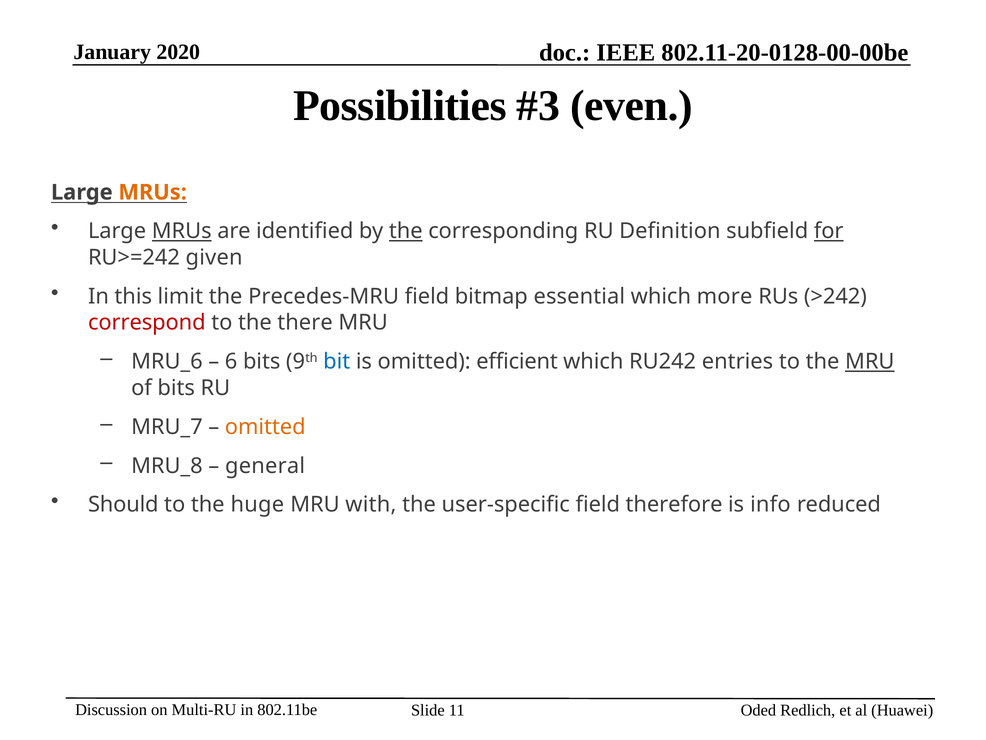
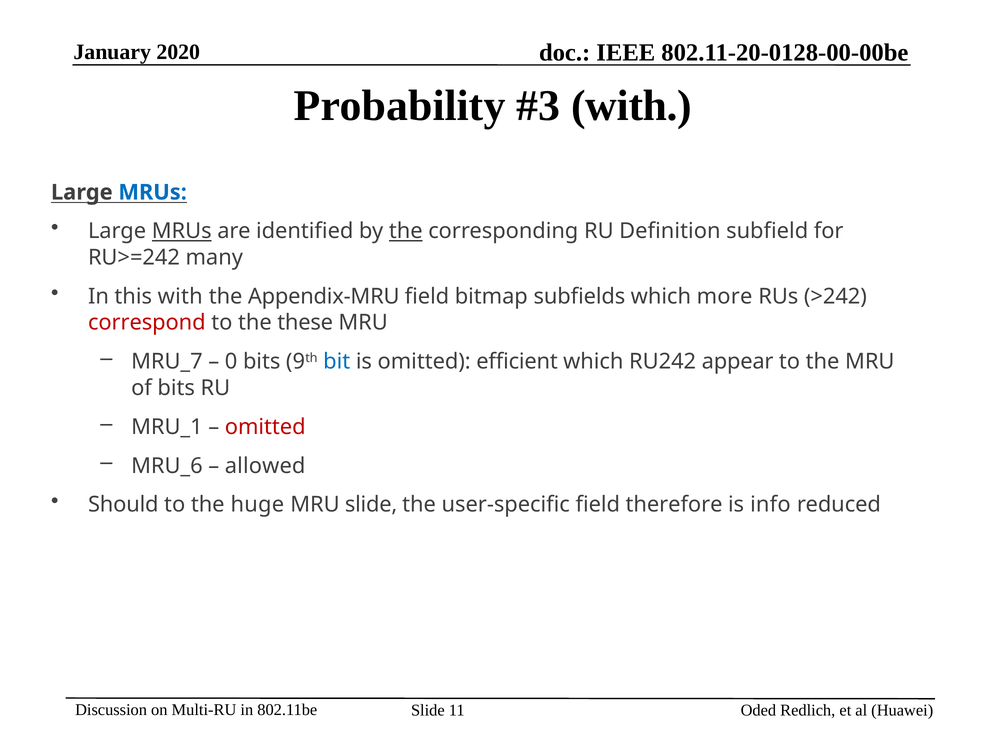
Possibilities: Possibilities -> Probability (400, 106)
even: even -> with (632, 106)
MRUs colour: orange -> blue (153, 192)
for underline: present -> none (829, 231)
given: given -> many (214, 257)
this limit: limit -> with (180, 296)
Precedes-MRU: Precedes-MRU -> Appendix-MRU (324, 296)
essential: essential -> subfields (579, 296)
there: there -> these (305, 323)
MRU_6: MRU_6 -> MRU_7 (167, 361)
6: 6 -> 0 (231, 361)
entries: entries -> appear (738, 361)
MRU underline: present -> none (870, 361)
MRU_7: MRU_7 -> MRU_1 (167, 427)
omitted colour: orange -> red (265, 427)
MRU_8: MRU_8 -> MRU_6 (167, 466)
general: general -> allowed (265, 466)
MRU with: with -> slide (371, 504)
